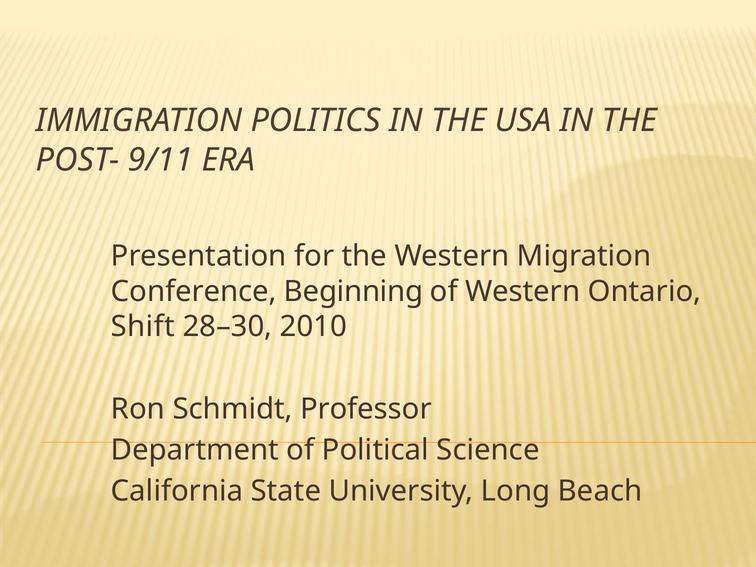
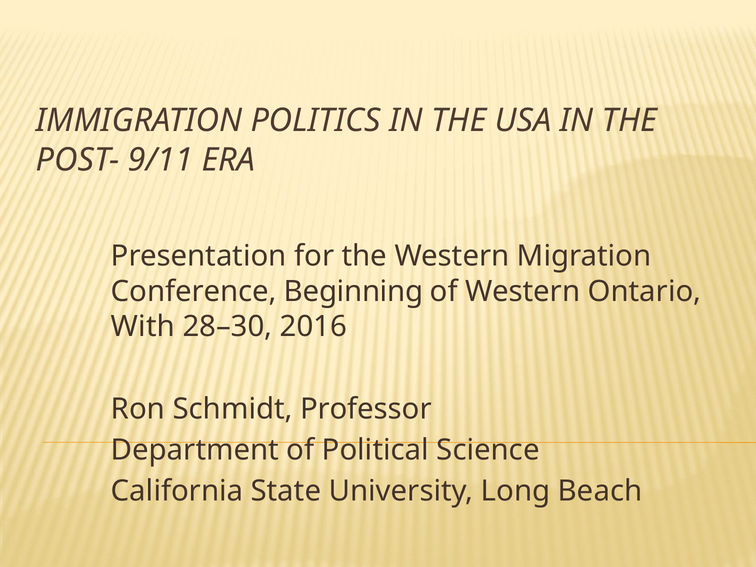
Shift: Shift -> With (143, 327)
2010: 2010 -> 2016 (313, 327)
